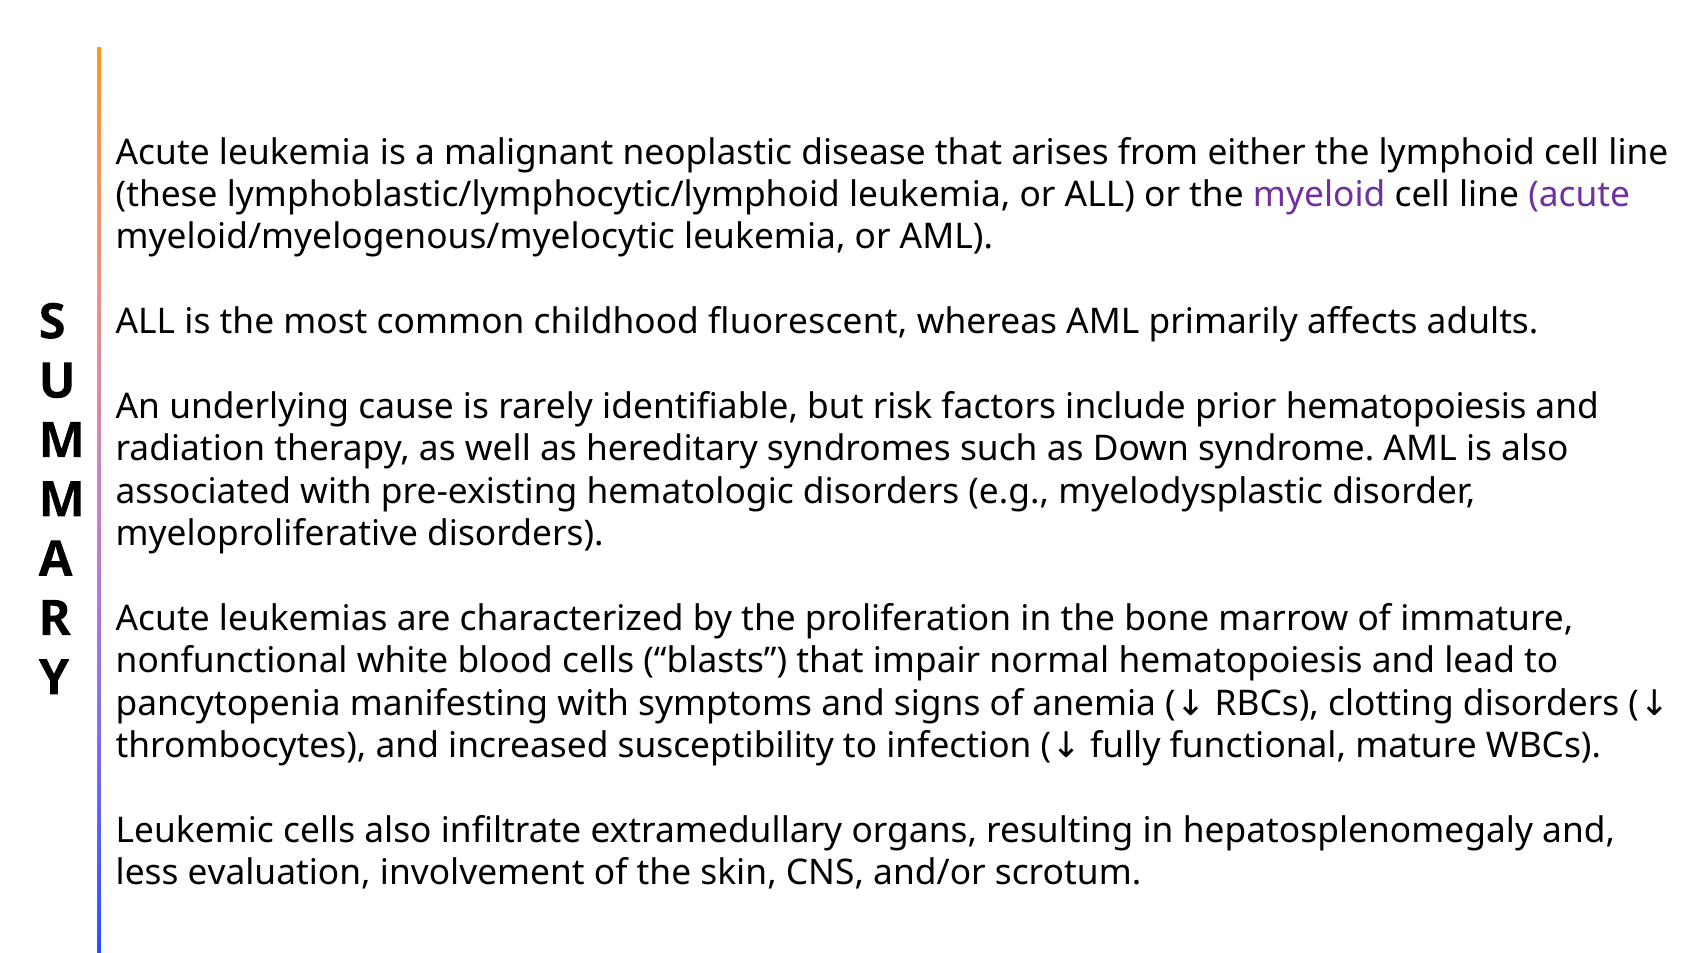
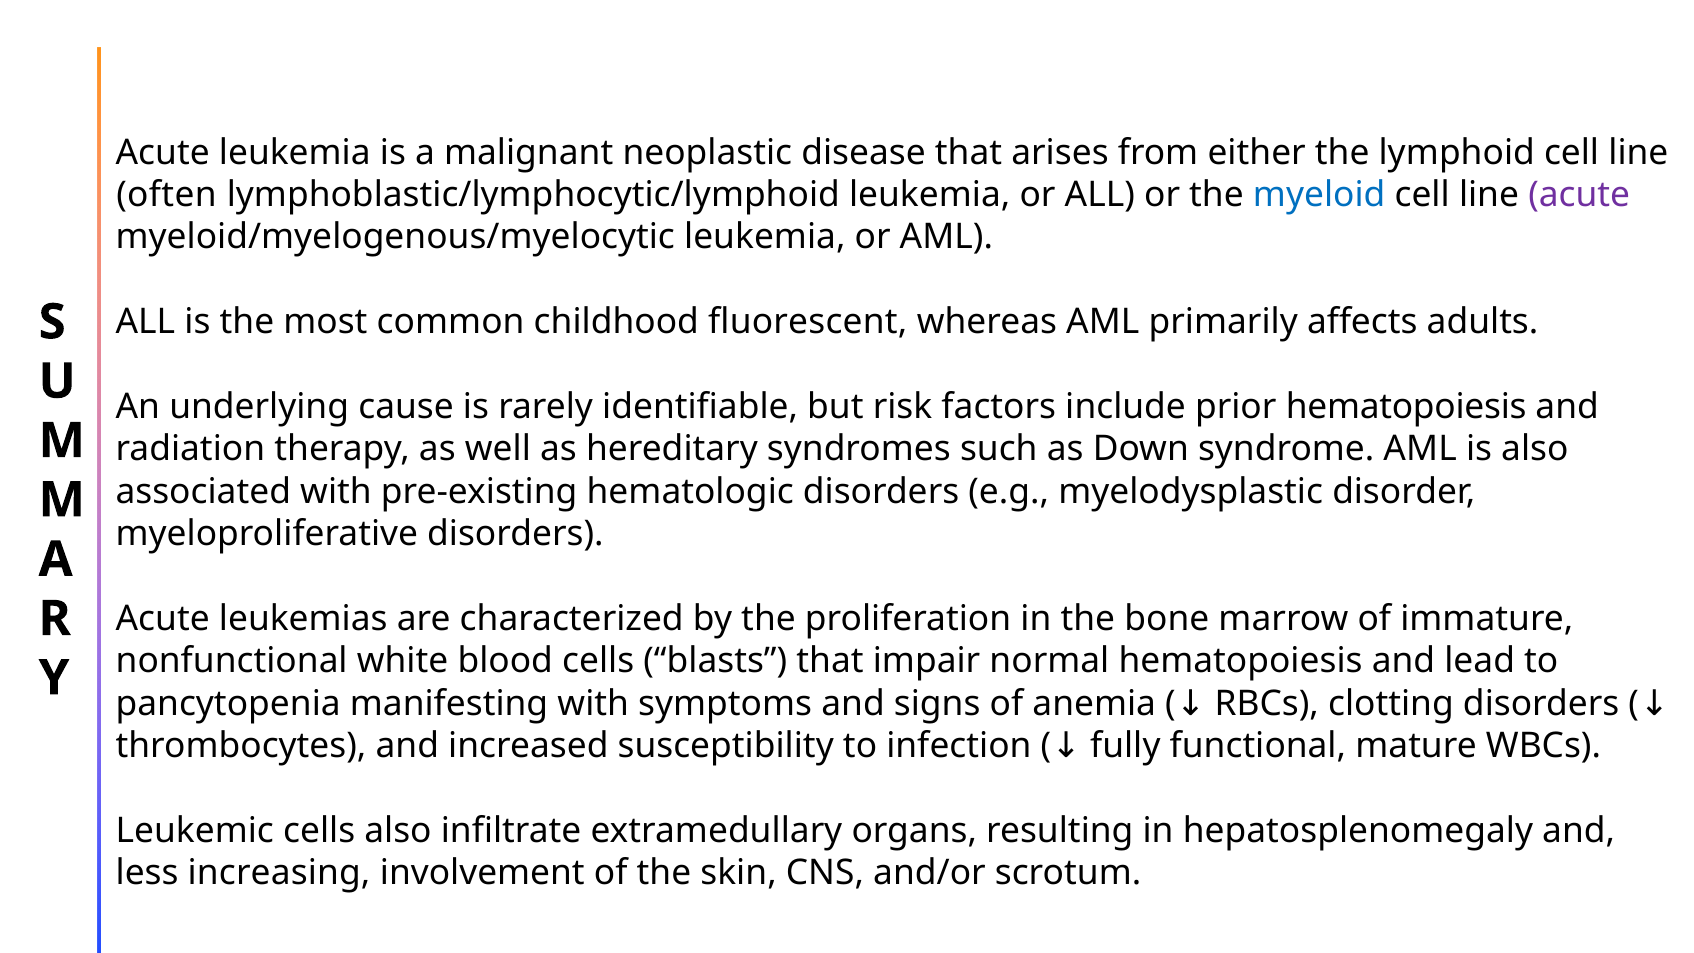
these: these -> often (166, 195)
myeloid colour: purple -> blue (1319, 195)
evaluation: evaluation -> increasing (279, 873)
